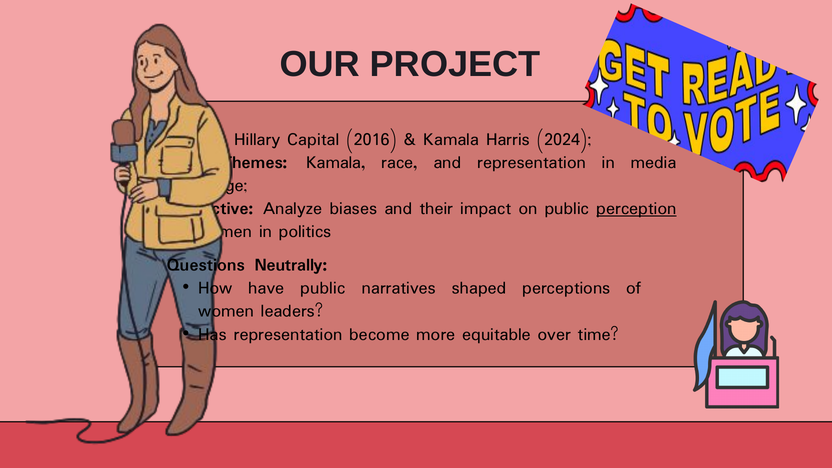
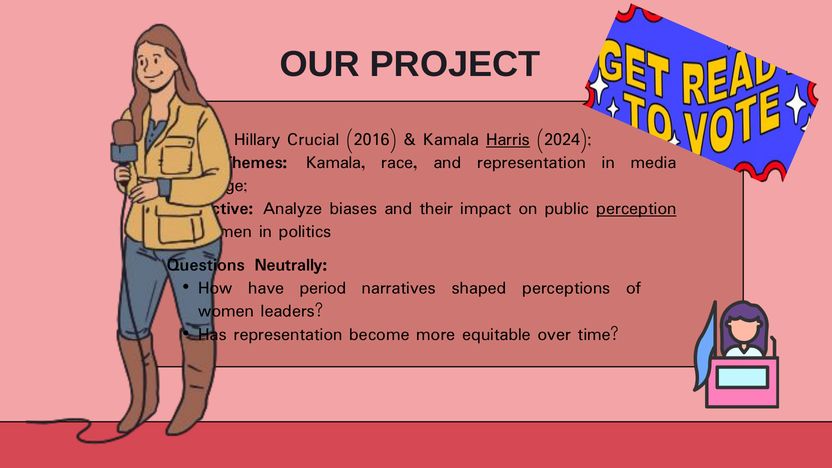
Capital: Capital -> Crucial (313, 139)
Harris underline: none -> present (508, 139)
have public: public -> period (323, 288)
